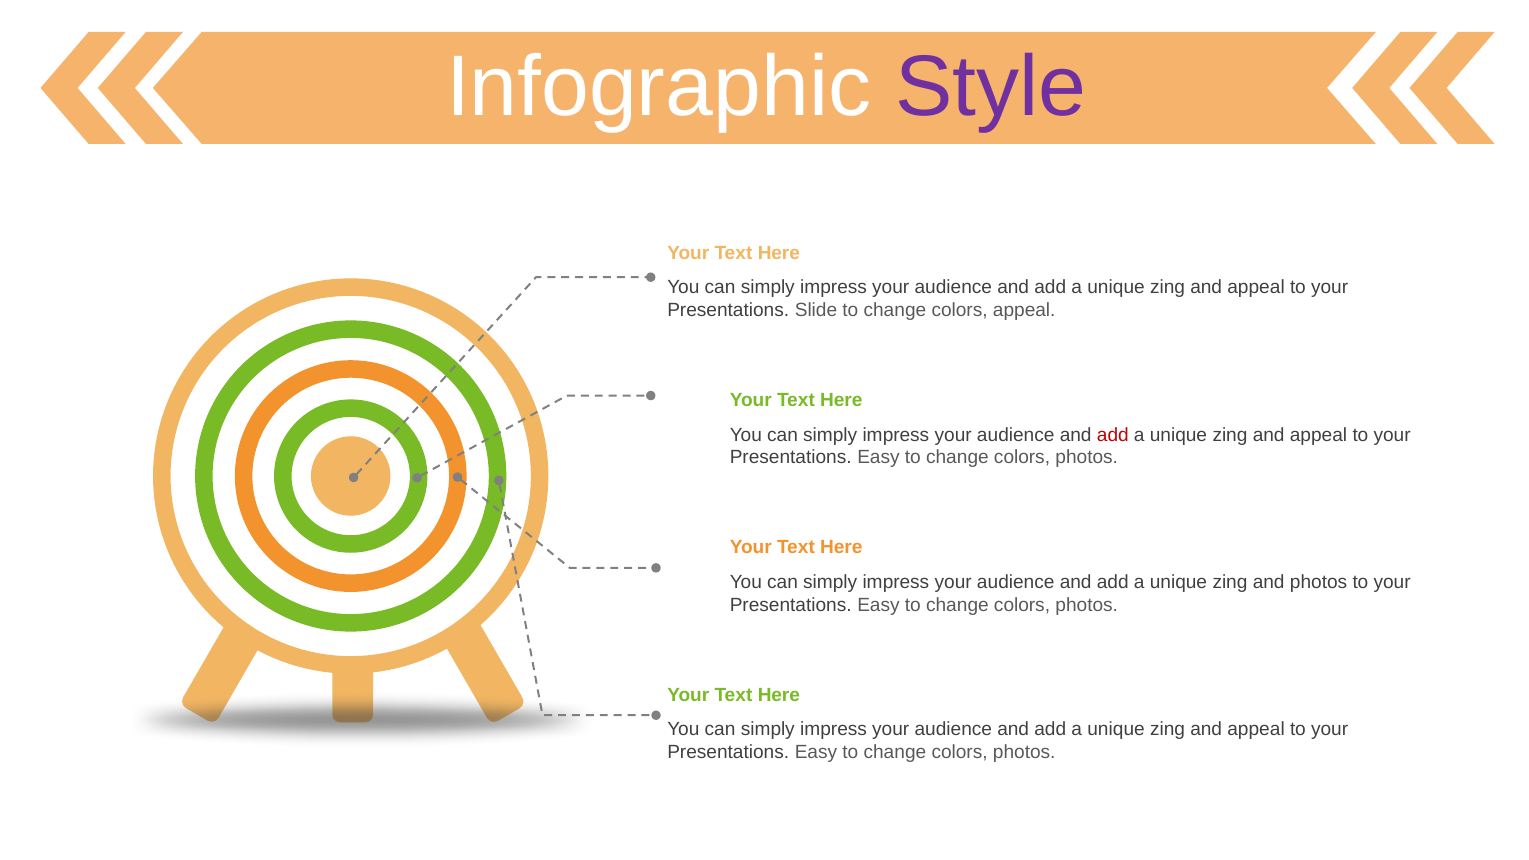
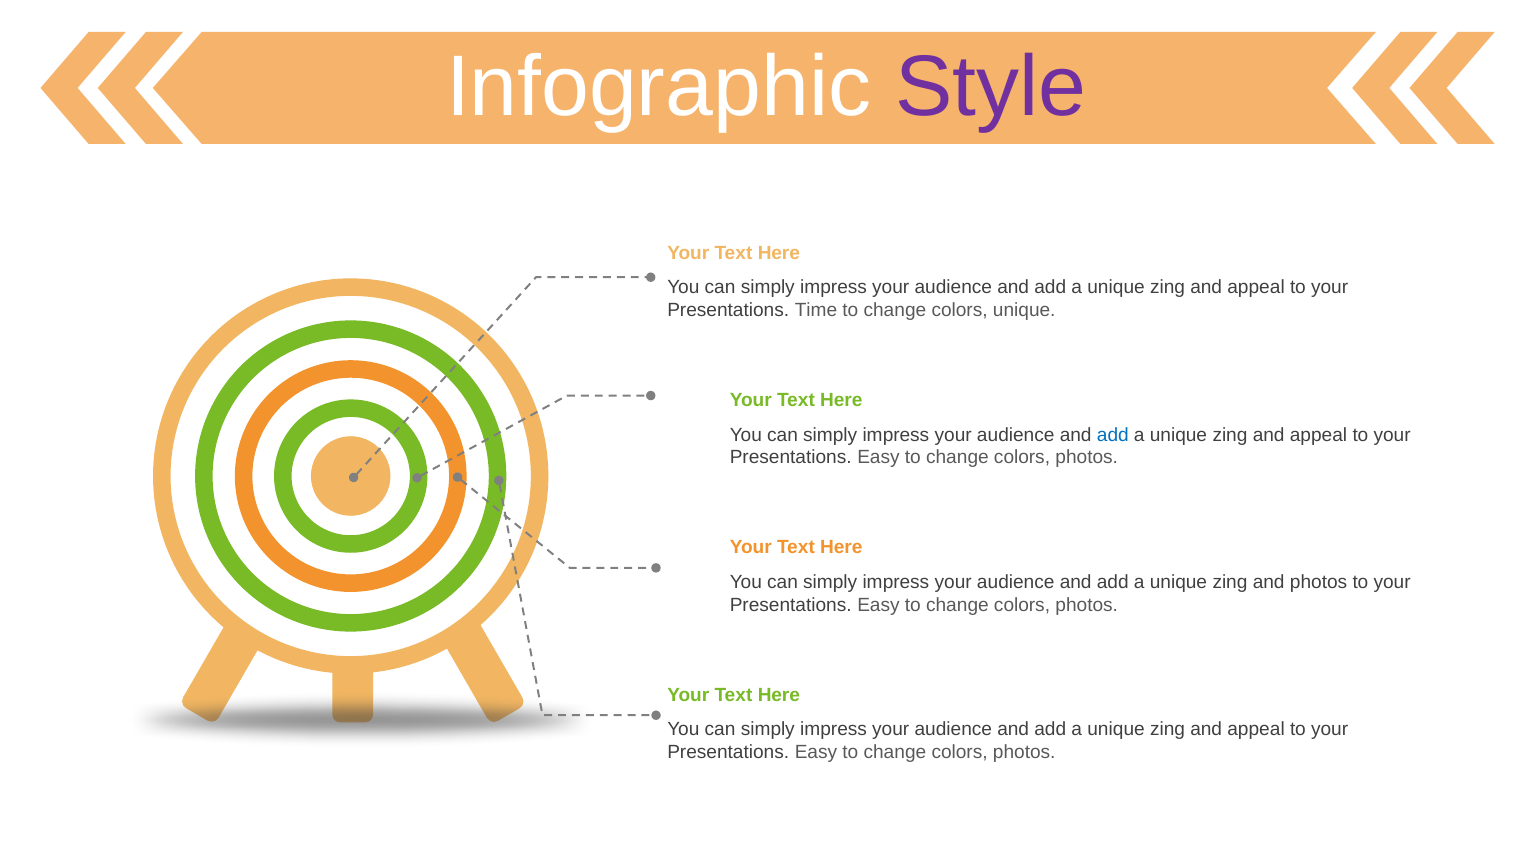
Slide: Slide -> Time (816, 310)
colors appeal: appeal -> unique (1024, 310)
add colour: red -> blue (1113, 435)
